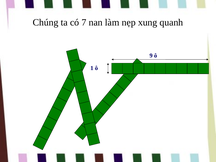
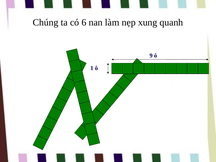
7: 7 -> 6 (84, 22)
